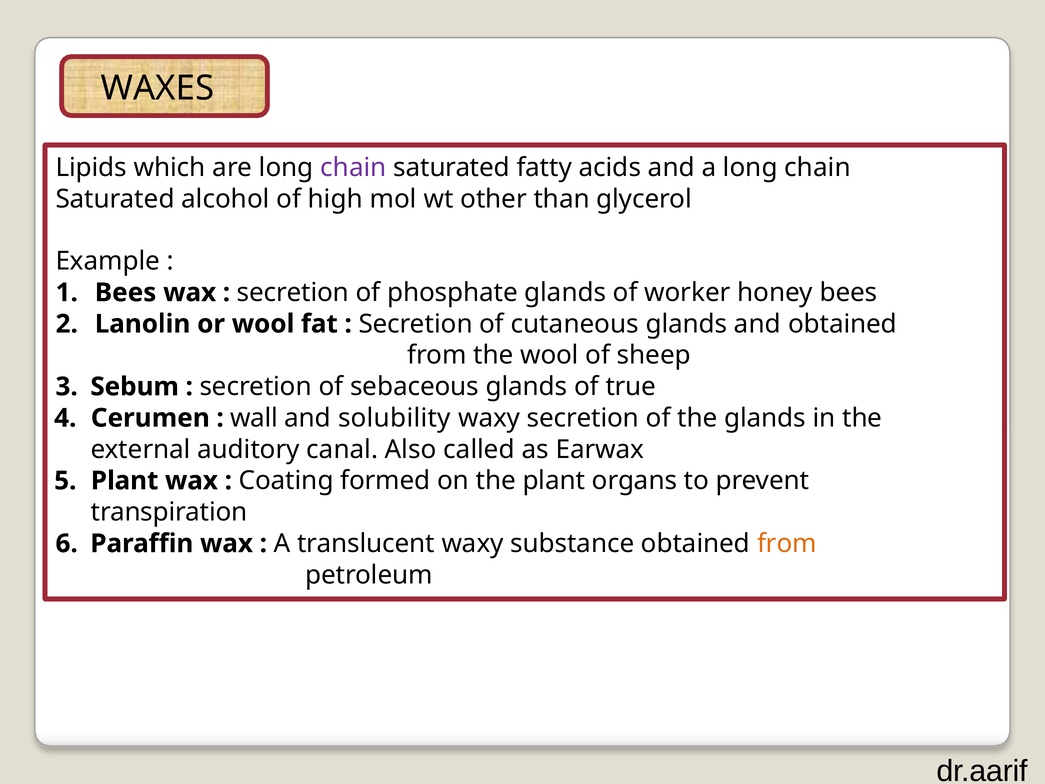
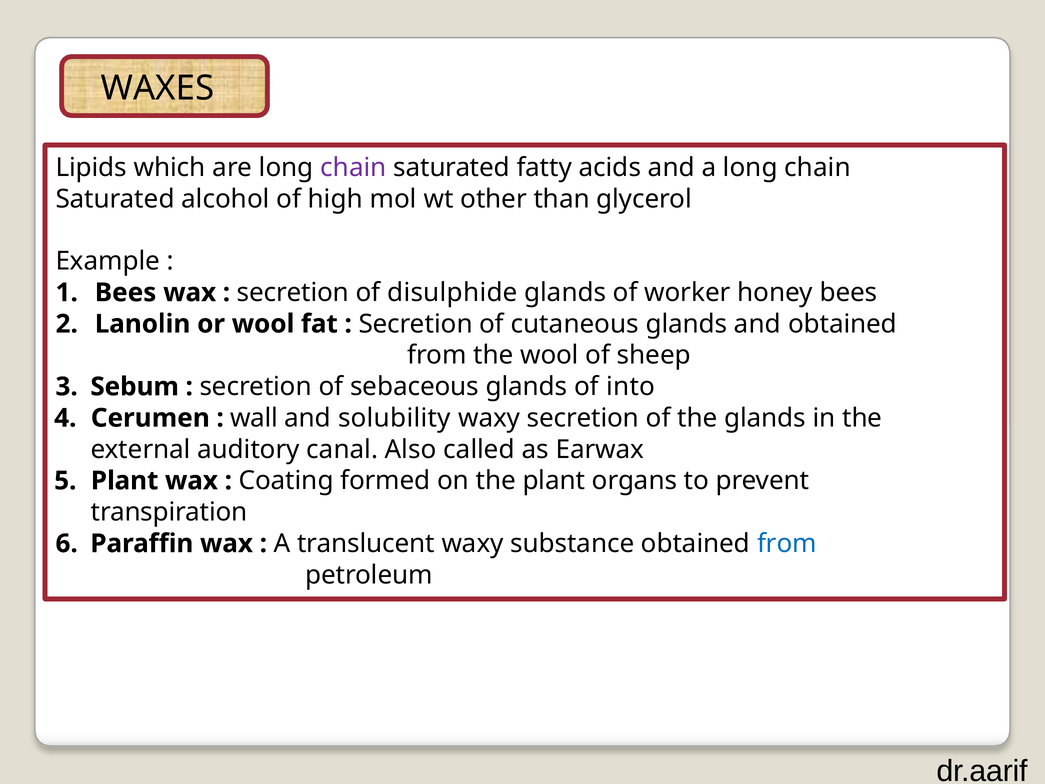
phosphate: phosphate -> disulphide (452, 292)
true: true -> into (631, 387)
from colour: orange -> blue (787, 543)
